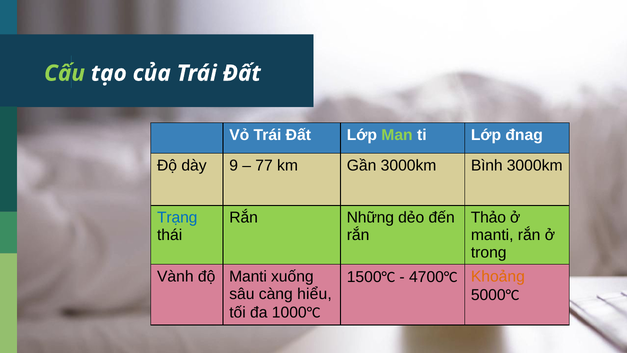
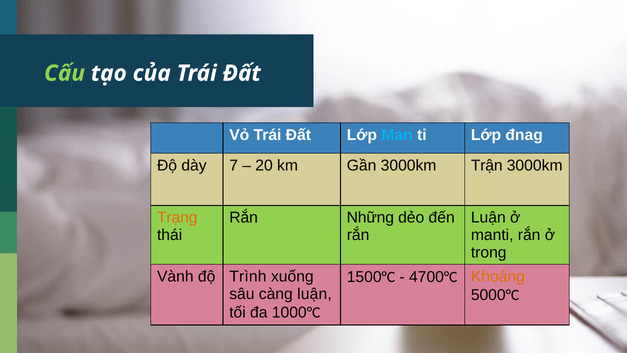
Man colour: light green -> light blue (397, 135)
9: 9 -> 7 (234, 165)
77: 77 -> 20 (264, 165)
Bình: Bình -> Trận (487, 165)
Trạng colour: blue -> orange (177, 217)
Thảo: Thảo -> Luận (488, 217)
độ Manti: Manti -> Trình (248, 276)
càng hiểu: hiểu -> luận (314, 294)
